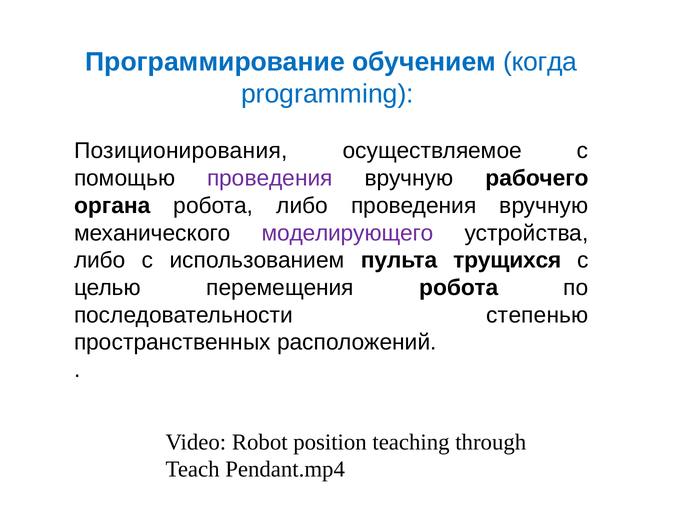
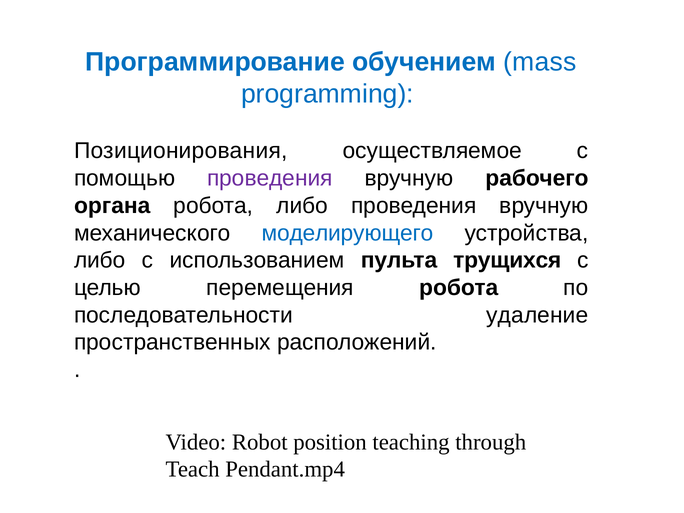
когда: когда -> mass (540, 62)
моделирующего colour: purple -> blue (348, 233)
степенью: степенью -> удаление (537, 315)
